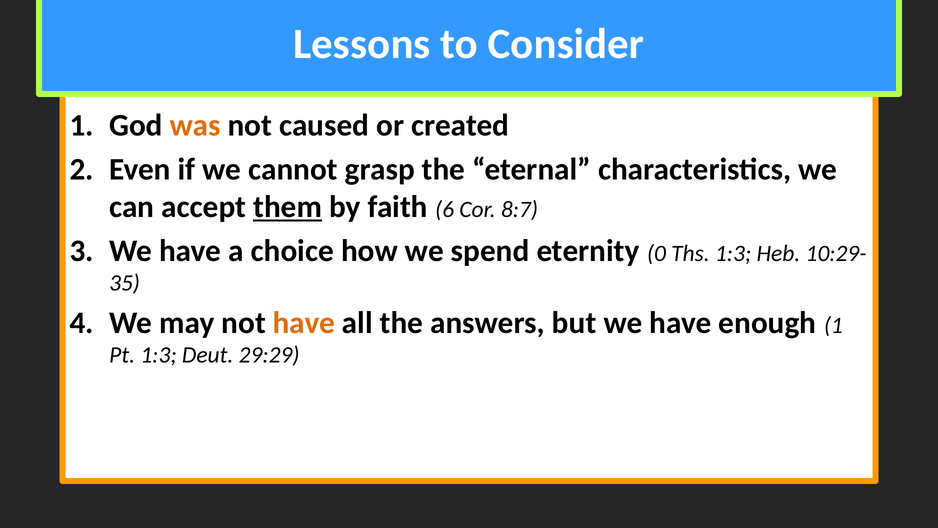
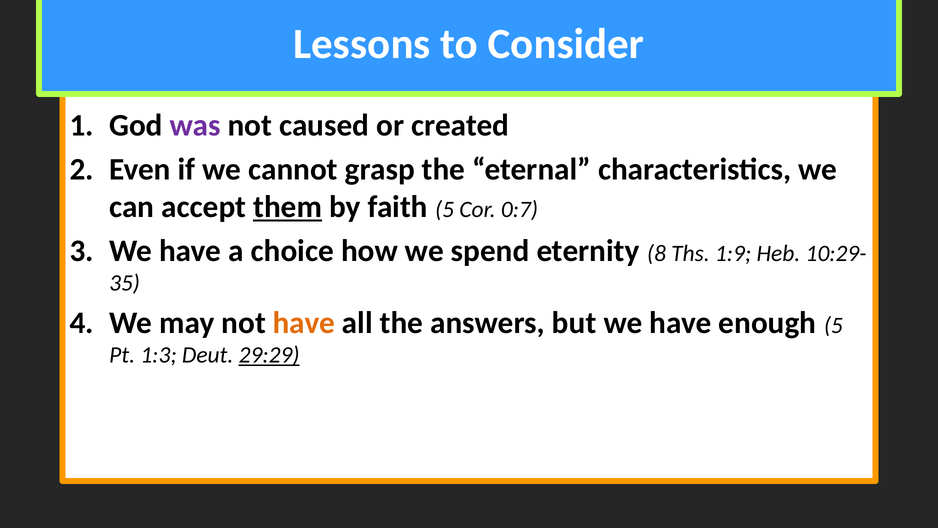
was colour: orange -> purple (195, 125)
faith 6: 6 -> 5 (445, 209)
8:7: 8:7 -> 0:7 (520, 209)
0: 0 -> 8 (656, 253)
Ths 1:3: 1:3 -> 1:9 (733, 253)
enough 1: 1 -> 5 (833, 325)
29:29 underline: none -> present (269, 355)
